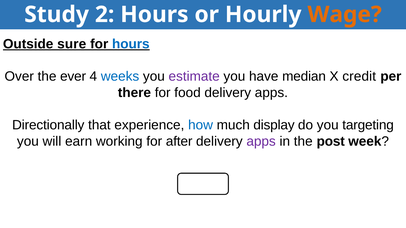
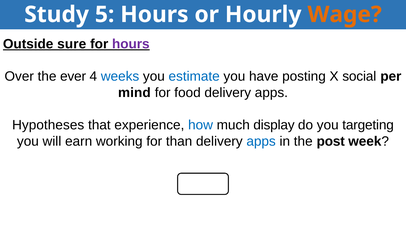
2: 2 -> 5 (105, 15)
hours colour: blue -> purple (131, 44)
estimate colour: purple -> blue (194, 76)
median: median -> posting (304, 76)
credit: credit -> social (359, 76)
there: there -> mind (134, 93)
Directionally: Directionally -> Hypotheses (48, 125)
after: after -> than (179, 141)
apps colour: purple -> blue (261, 141)
